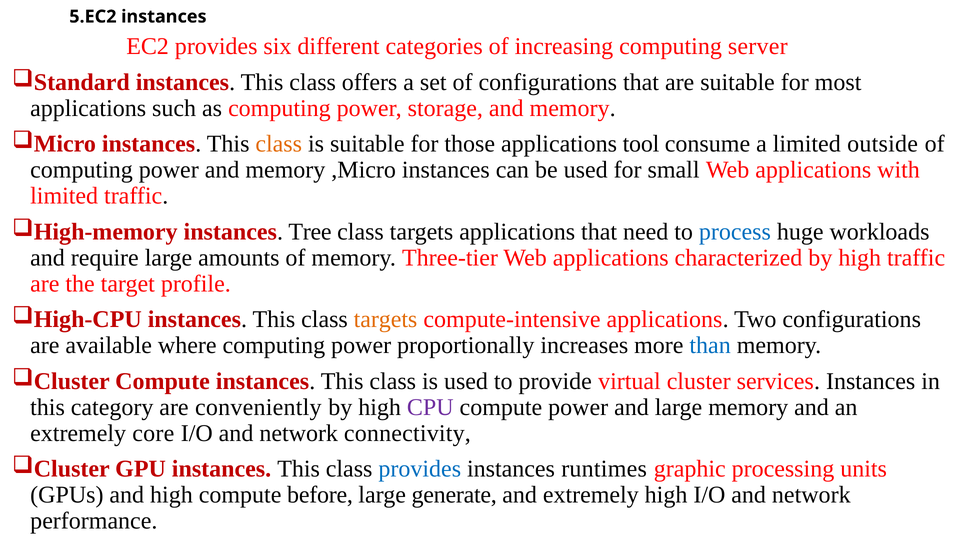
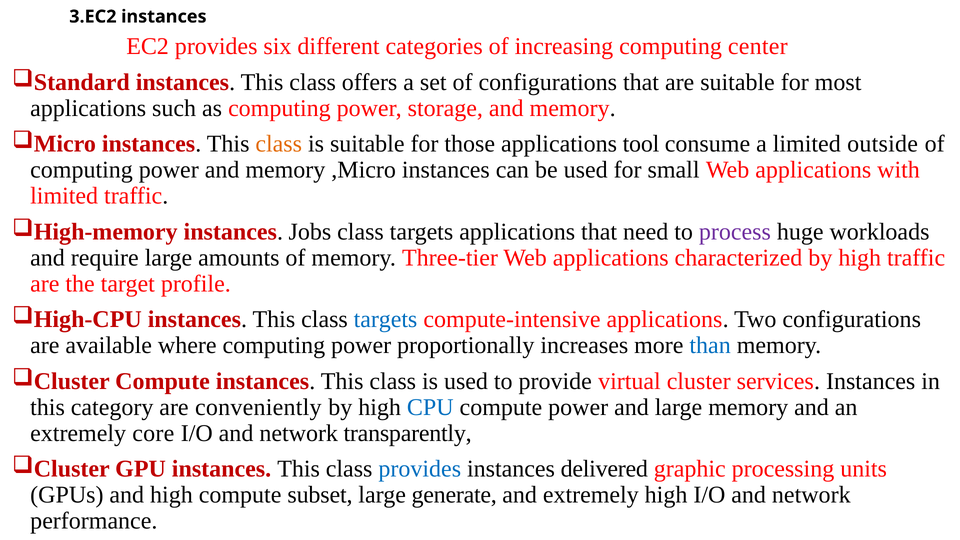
5.EC2: 5.EC2 -> 3.EC2 (93, 17)
server: server -> center (758, 46)
Tree: Tree -> Jobs (310, 232)
process colour: blue -> purple (735, 232)
targets colour: orange -> blue (386, 320)
CPU colour: purple -> blue (430, 407)
connectivity: connectivity -> transparently (408, 433)
runtimes: runtimes -> delivered (604, 469)
before: before -> subset (320, 495)
